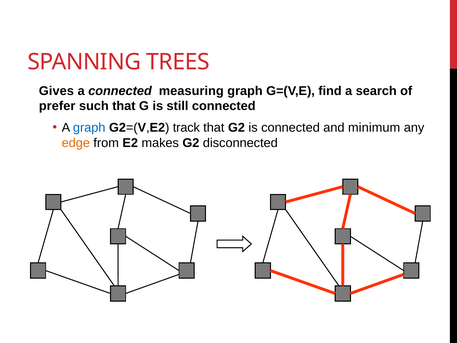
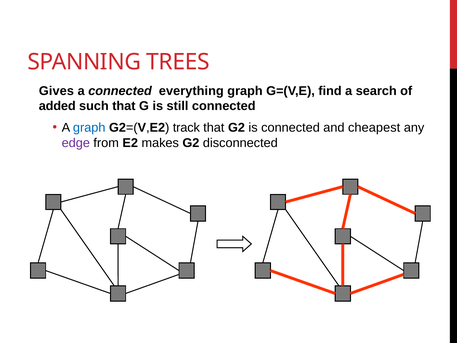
measuring: measuring -> everything (191, 91)
prefer: prefer -> added (57, 106)
minimum: minimum -> cheapest (374, 128)
edge colour: orange -> purple (76, 143)
